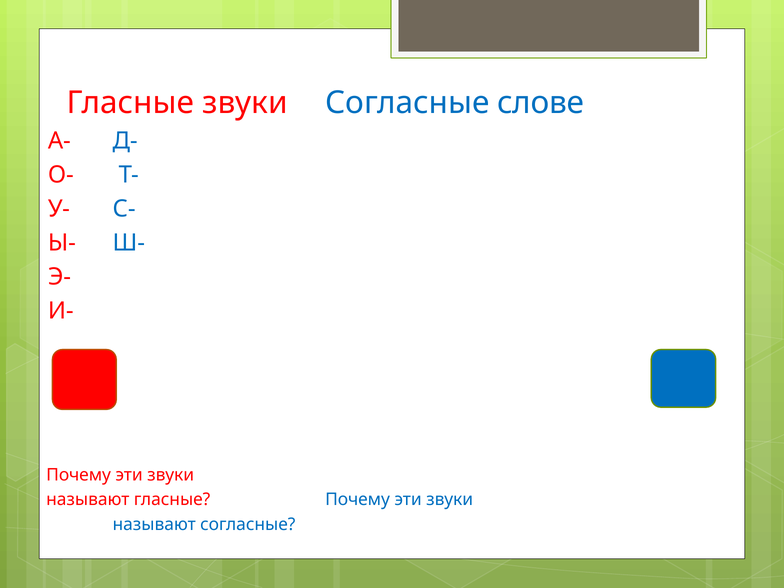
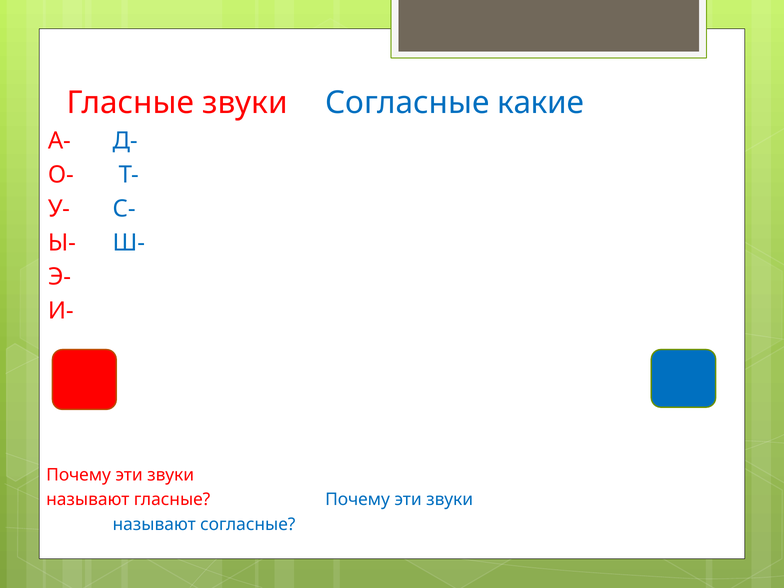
слове: слове -> какие (541, 103)
